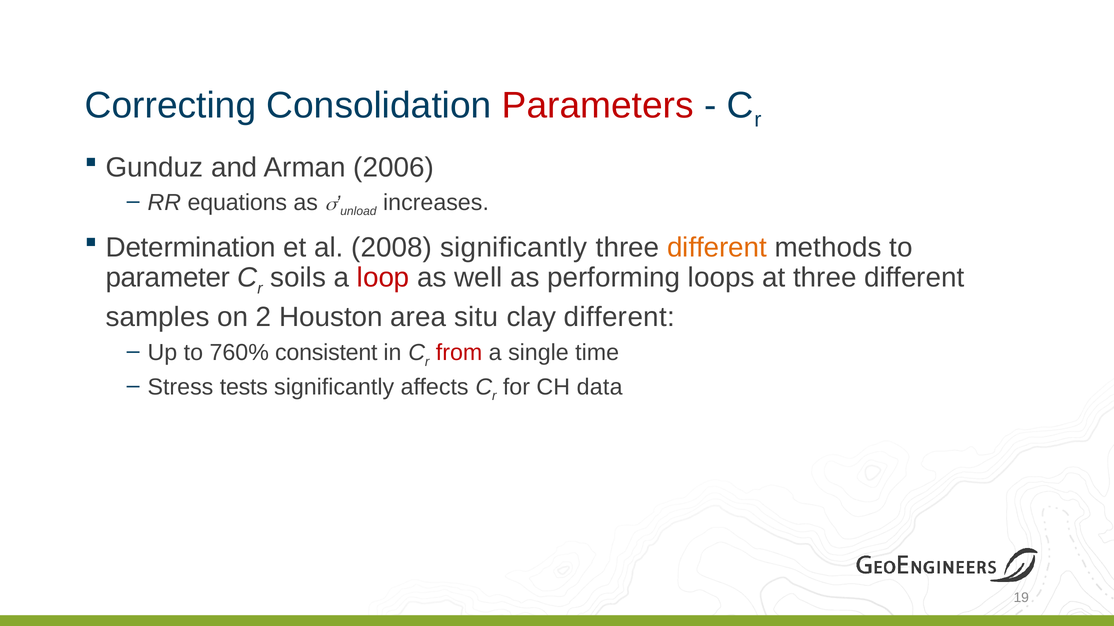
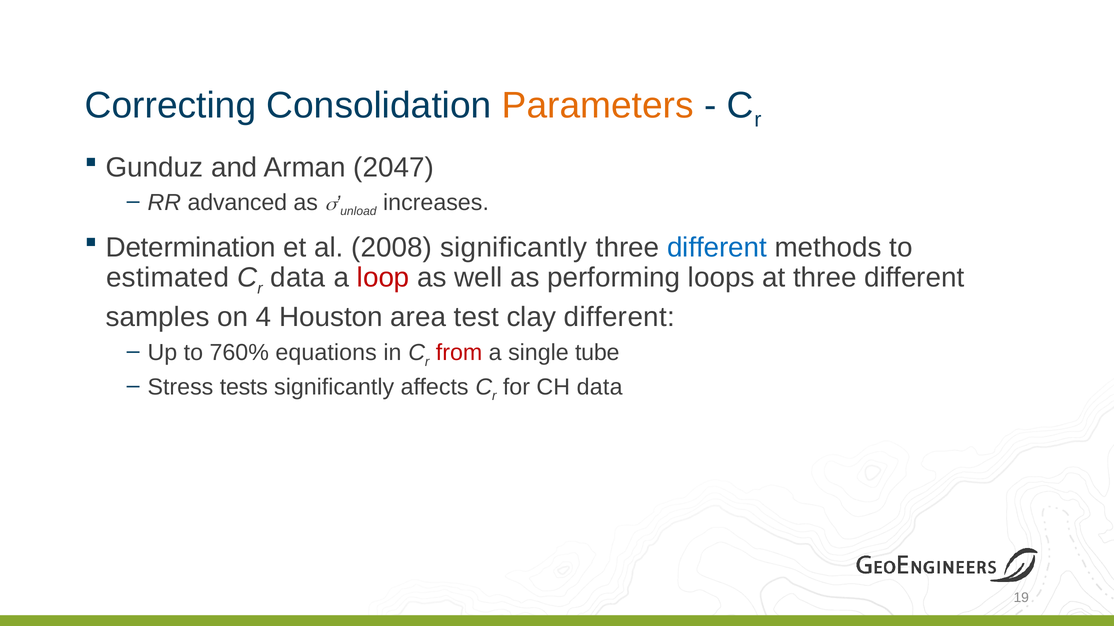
Parameters colour: red -> orange (598, 105)
2006: 2006 -> 2047 (394, 168)
equations: equations -> advanced (237, 203)
different colour: orange -> blue (717, 248)
parameter: parameter -> estimated (168, 278)
soils: soils -> data (298, 278)
2: 2 -> 4 (264, 317)
situ: situ -> test (476, 317)
consistent: consistent -> equations (326, 353)
time: time -> tube (597, 353)
